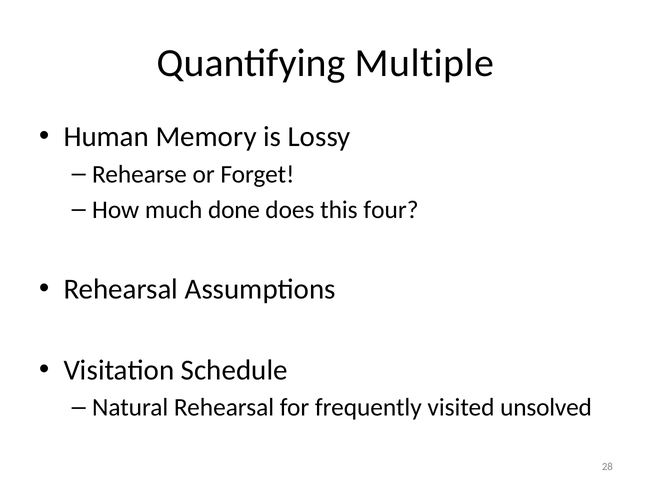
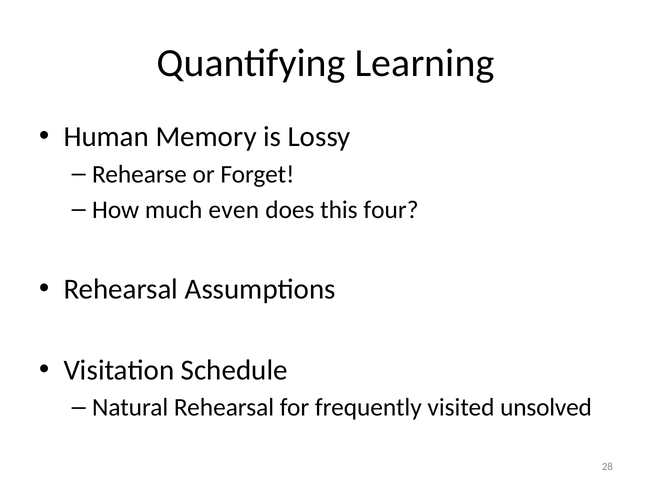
Multiple: Multiple -> Learning (425, 63)
done: done -> even (234, 210)
